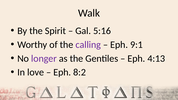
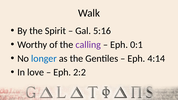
9:1: 9:1 -> 0:1 (136, 45)
longer colour: purple -> blue (44, 59)
4:13: 4:13 -> 4:14 (156, 59)
8:2: 8:2 -> 2:2 (80, 72)
